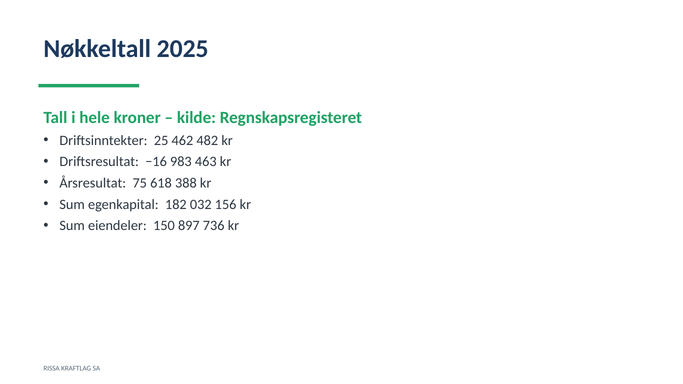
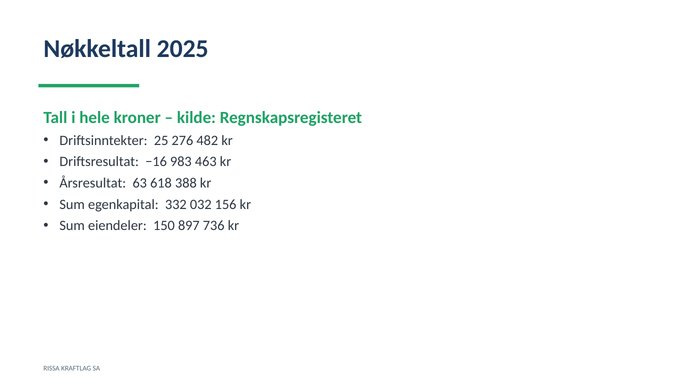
462: 462 -> 276 (182, 140)
75: 75 -> 63 (140, 183)
182: 182 -> 332 (176, 205)
